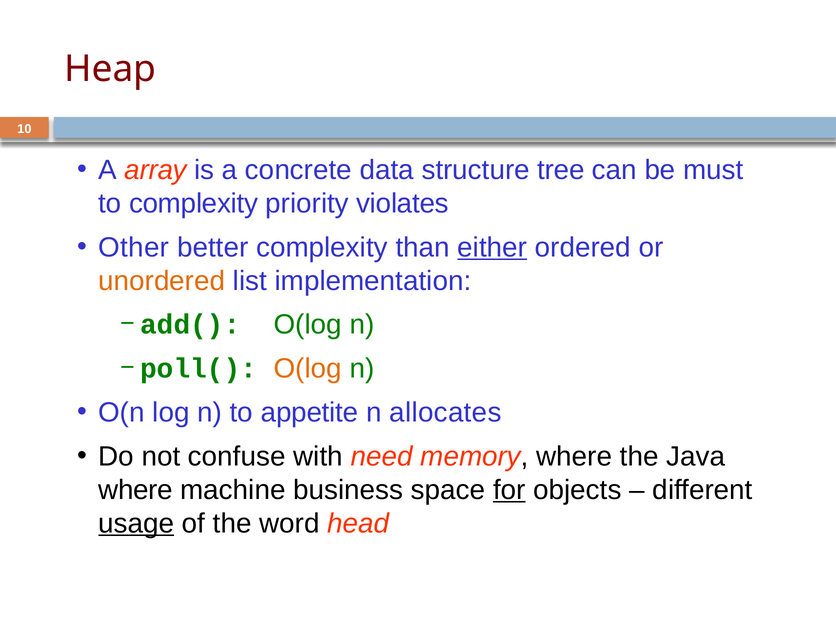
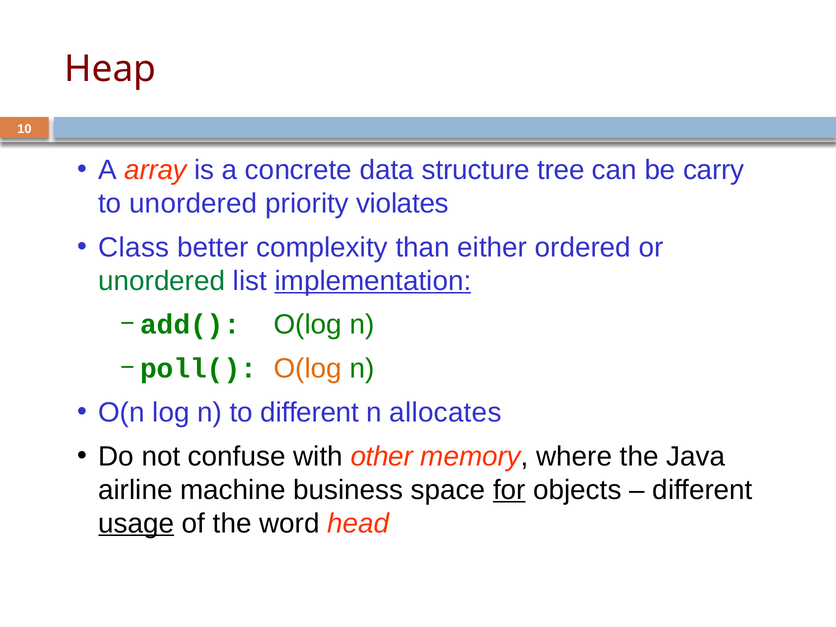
must: must -> carry (714, 170)
to complexity: complexity -> unordered (193, 203)
Other: Other -> Class (134, 247)
either underline: present -> none (492, 247)
unordered colour: orange -> green (162, 281)
implementation underline: none -> present (373, 281)
to appetite: appetite -> different (310, 413)
need: need -> other (382, 456)
where: where -> airline (135, 490)
